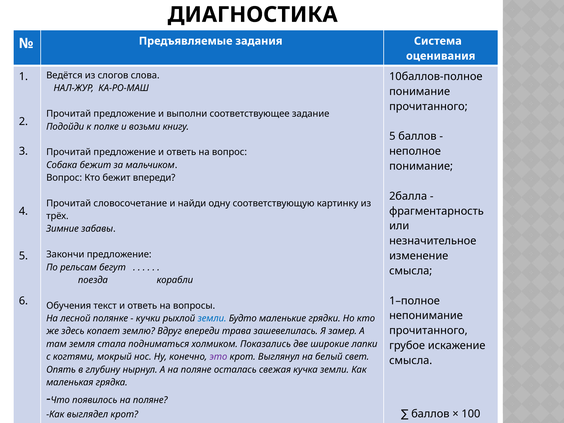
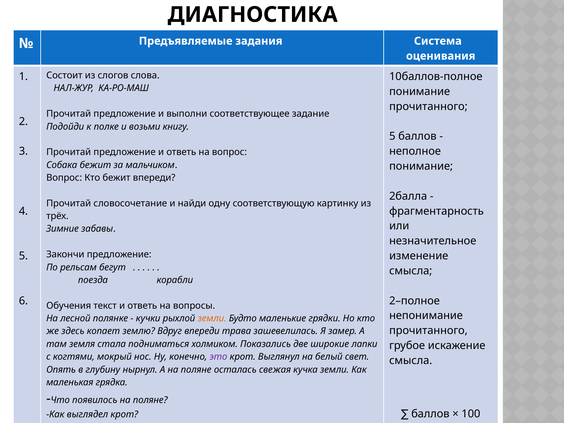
Ведётся: Ведётся -> Состоит (64, 75)
1–полное: 1–полное -> 2–полное (415, 301)
земли colour: blue -> orange (212, 318)
